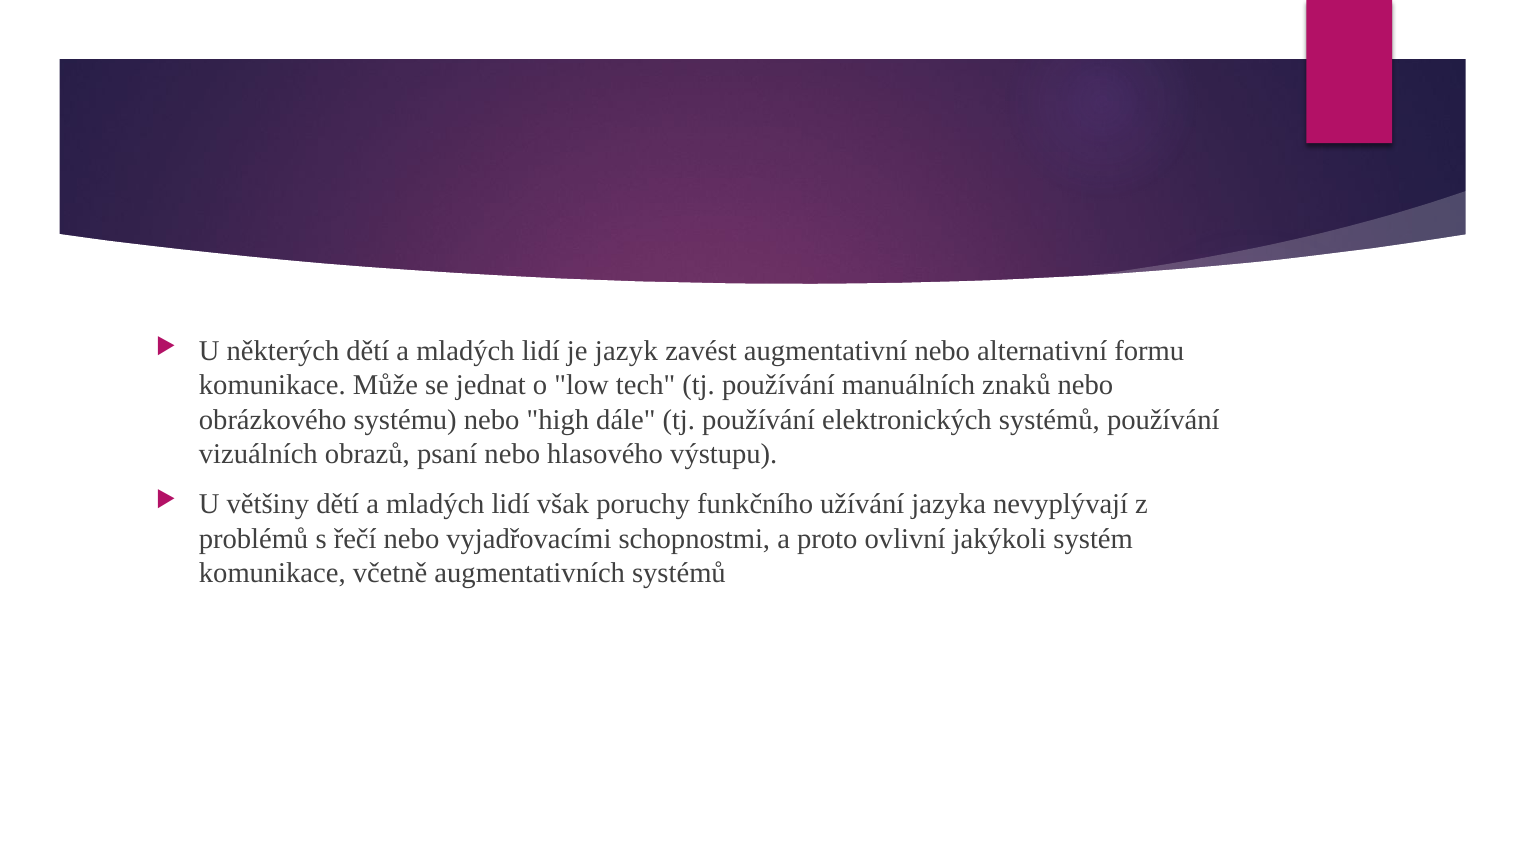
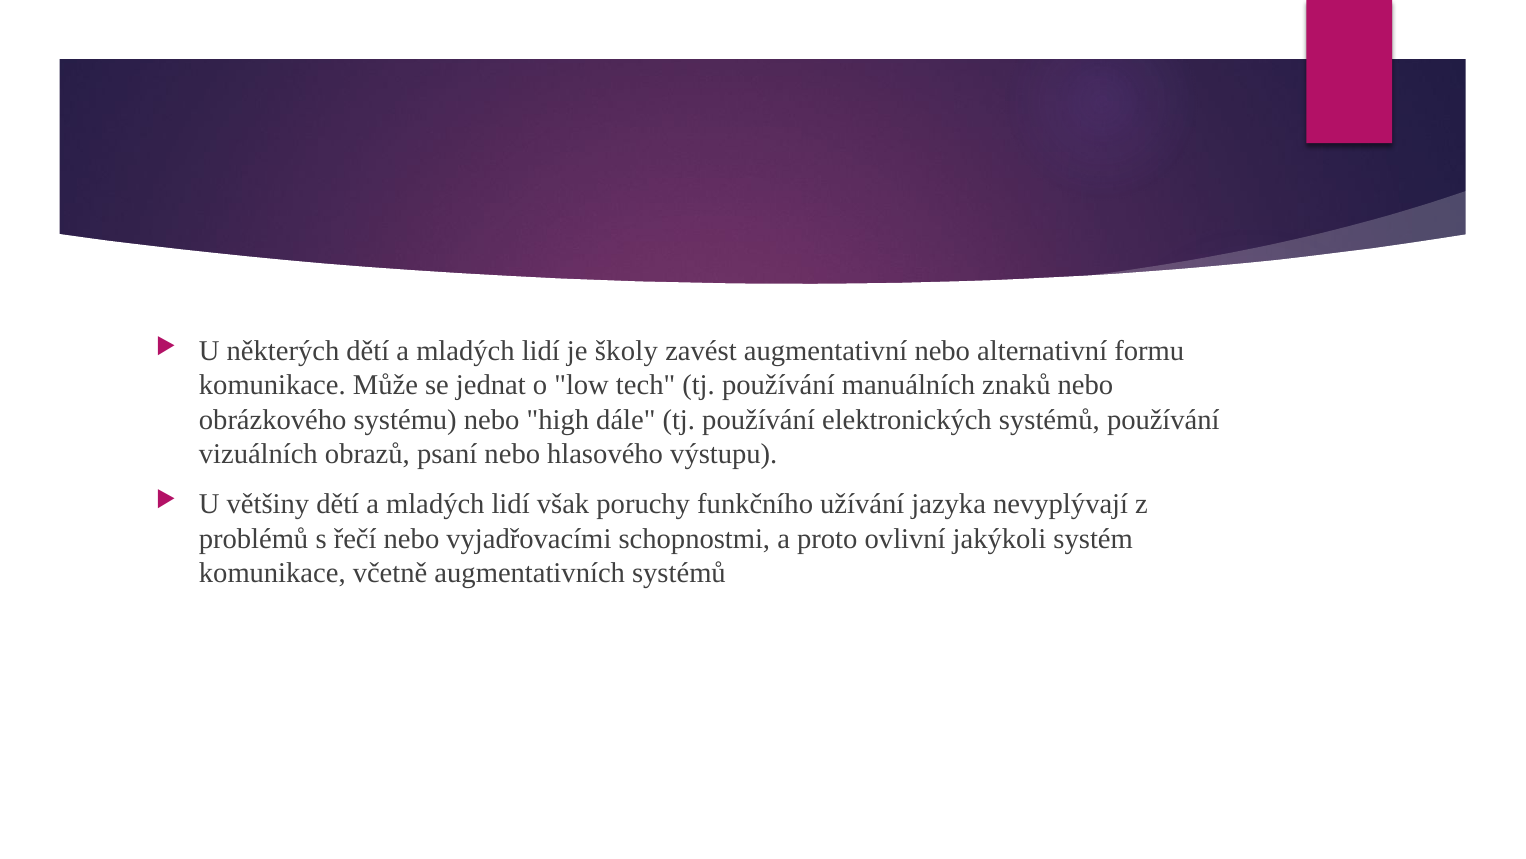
jazyk: jazyk -> školy (626, 351)
